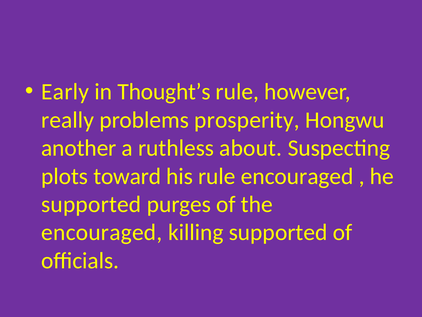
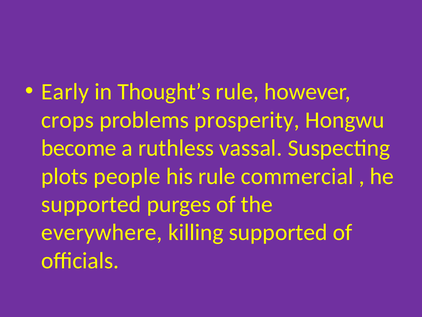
really: really -> crops (68, 120)
another: another -> become (79, 148)
about: about -> vassal (251, 148)
toward: toward -> people (127, 176)
rule encouraged: encouraged -> commercial (297, 176)
encouraged: encouraged -> everywhere (102, 232)
